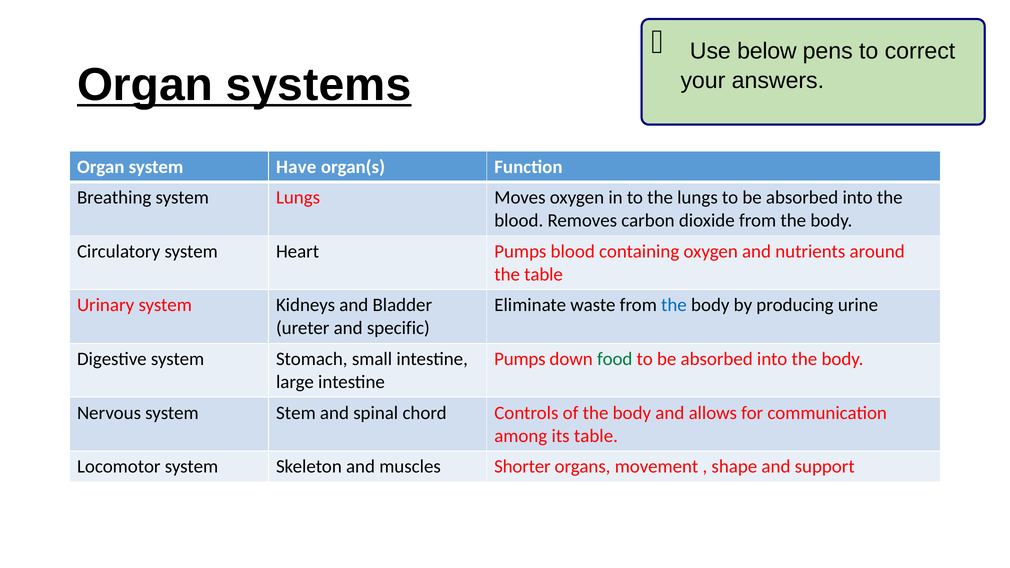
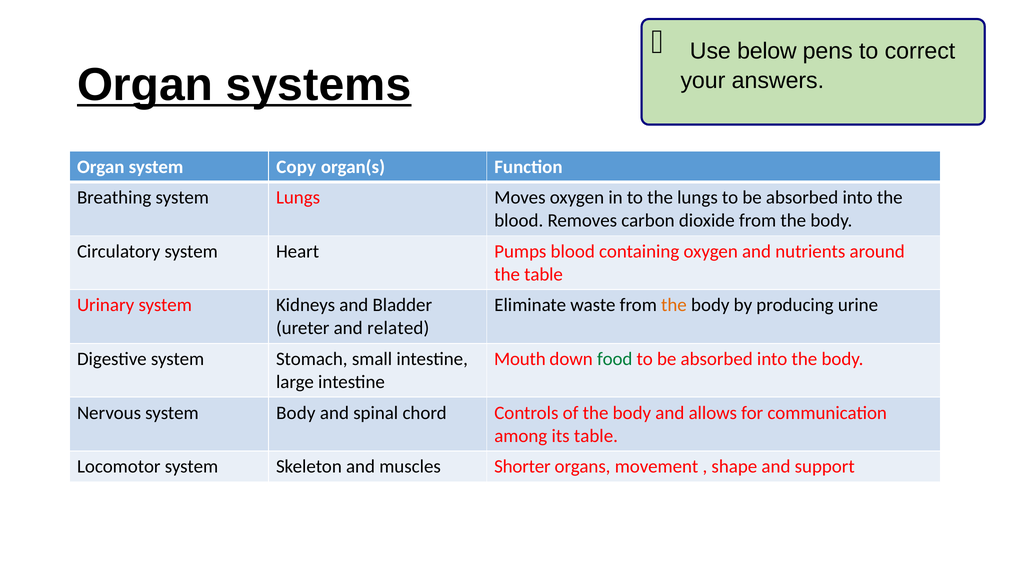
Have: Have -> Copy (296, 167)
the colour: blue -> orange (674, 305)
specific: specific -> related (398, 328)
Pumps: Pumps -> Mouth (520, 359)
system Stem: Stem -> Body (296, 413)
